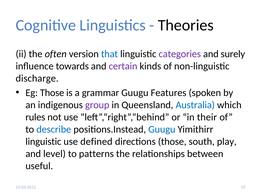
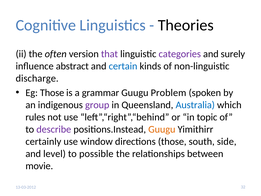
that colour: blue -> purple (109, 54)
towards: towards -> abstract (72, 66)
certain colour: purple -> blue (123, 66)
Features: Features -> Problem (169, 93)
their: their -> topic (207, 117)
describe colour: blue -> purple (54, 129)
Guugu colour: blue -> orange (162, 129)
linguistic: linguistic -> certainly (43, 141)
defined: defined -> window (96, 141)
play: play -> side (227, 141)
patterns: patterns -> possible (96, 154)
useful: useful -> movie (39, 166)
